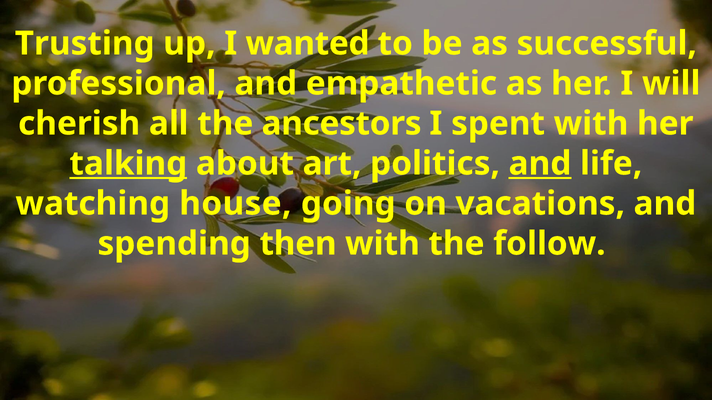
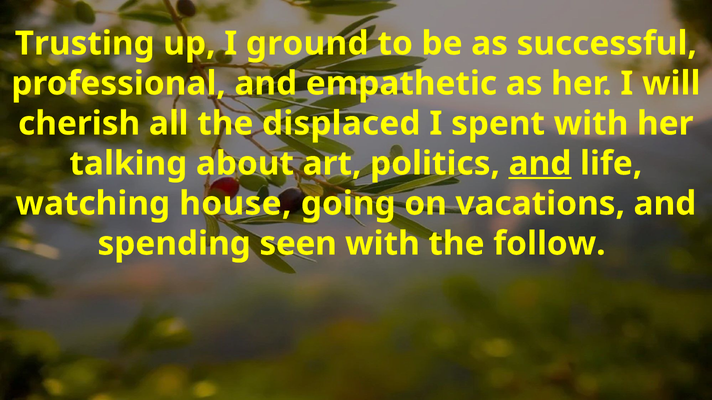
wanted: wanted -> ground (307, 44)
ancestors: ancestors -> displaced (341, 124)
talking underline: present -> none (128, 164)
then: then -> seen (298, 244)
